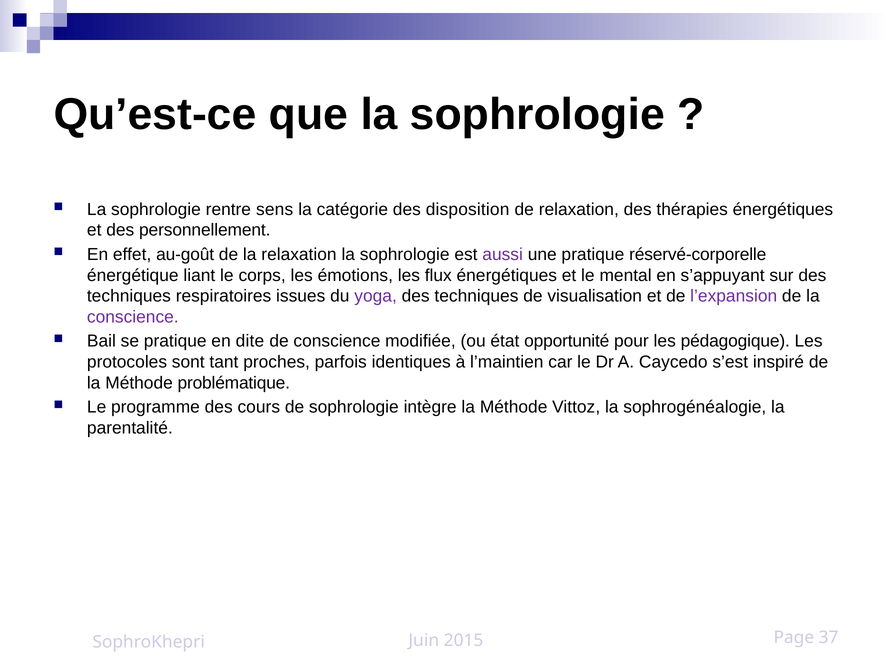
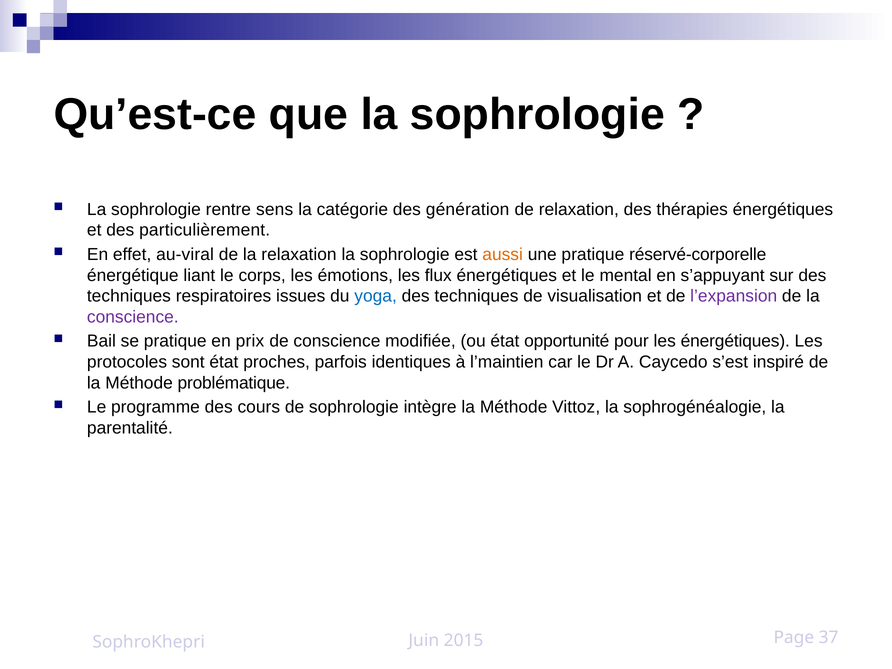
disposition: disposition -> génération (468, 209)
personnellement: personnellement -> particulièrement (205, 230)
au-goût: au-goût -> au-viral (185, 254)
aussi colour: purple -> orange (503, 254)
yoga colour: purple -> blue (376, 296)
dite: dite -> prix (250, 341)
les pédagogique: pédagogique -> énergétiques (735, 341)
sont tant: tant -> état (224, 362)
